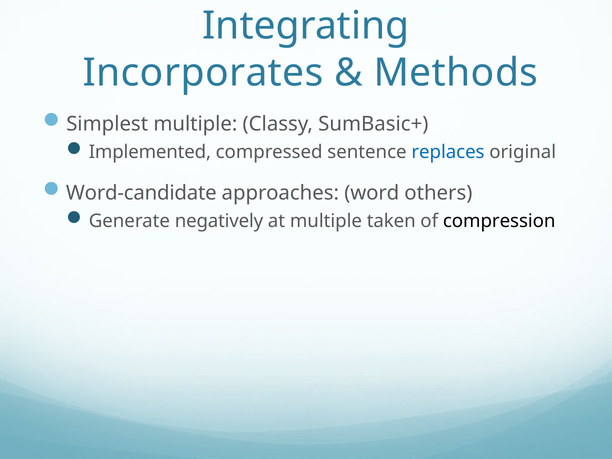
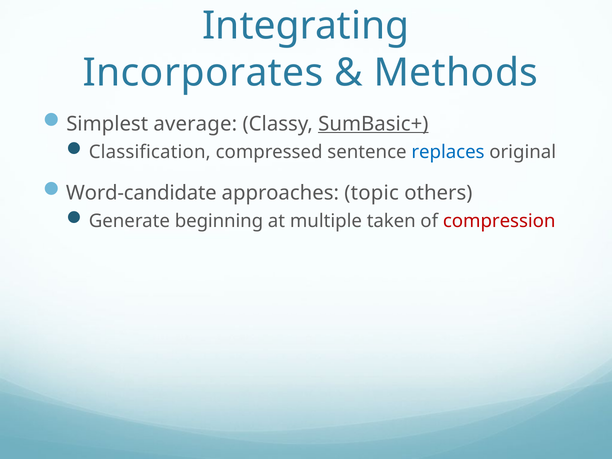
Simplest multiple: multiple -> average (195, 124)
SumBasic+ underline: none -> present (373, 124)
Implemented: Implemented -> Classification (150, 152)
word: word -> topic (372, 193)
negatively: negatively -> beginning (219, 221)
compression colour: black -> red (499, 221)
